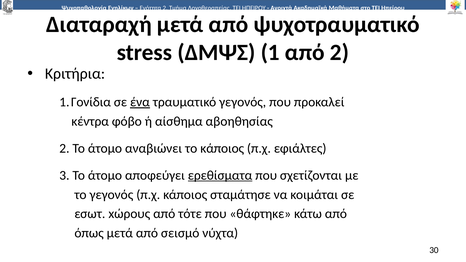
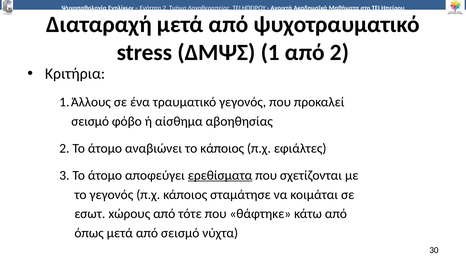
Γονίδια: Γονίδια -> Άλλους (91, 102)
ένα underline: present -> none (140, 102)
κέντρα: κέντρα -> σεισμό (90, 121)
